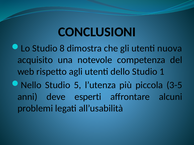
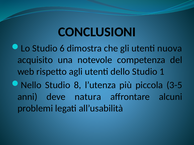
8: 8 -> 6 (62, 49)
5: 5 -> 8 (78, 85)
esperti: esperti -> natura (88, 97)
